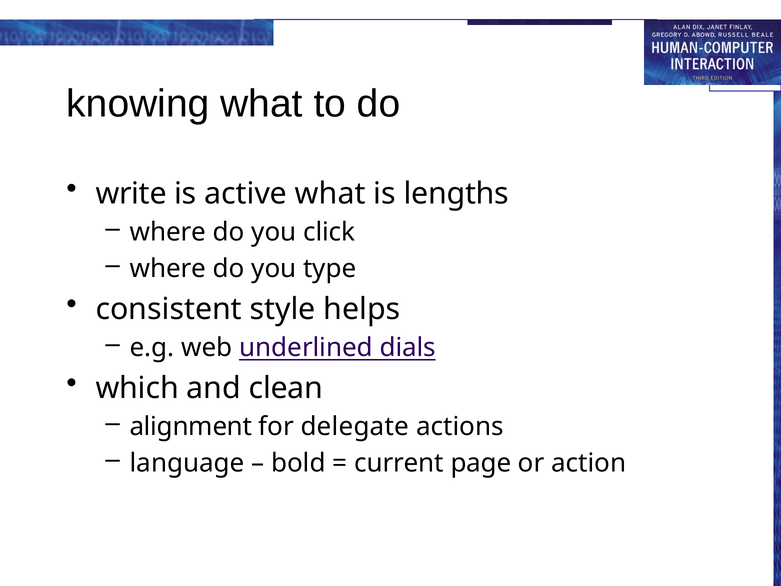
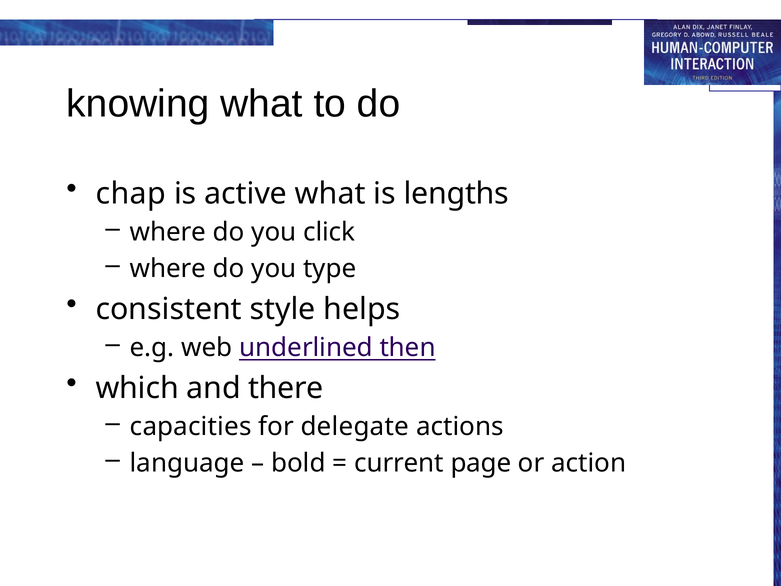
write: write -> chap (131, 193)
dials: dials -> then (408, 348)
clean: clean -> there (286, 388)
alignment: alignment -> capacities (191, 427)
